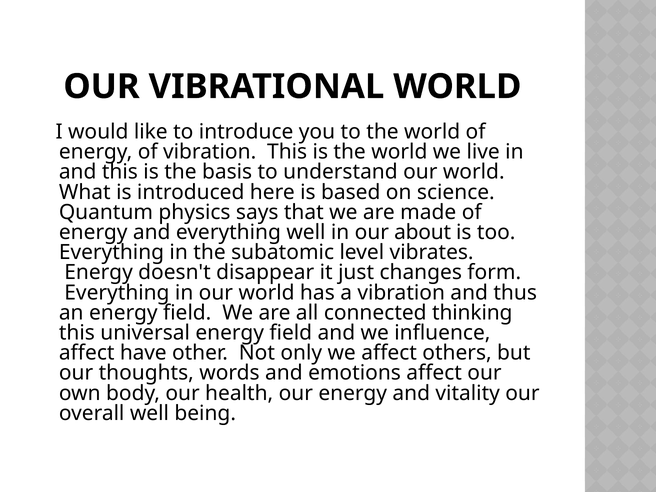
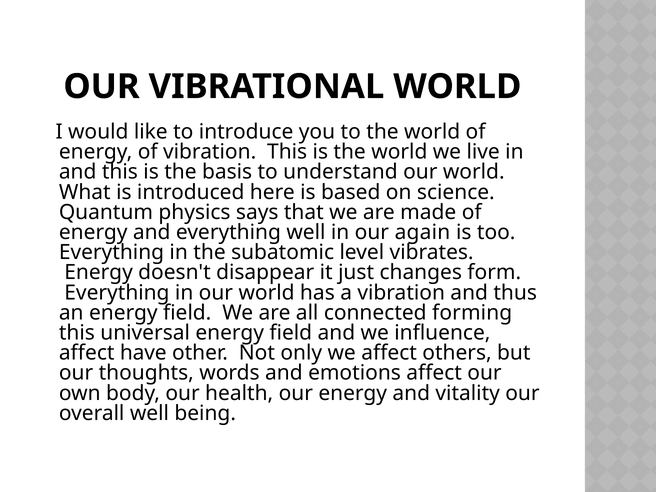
about: about -> again (422, 232)
thinking: thinking -> forming (472, 313)
